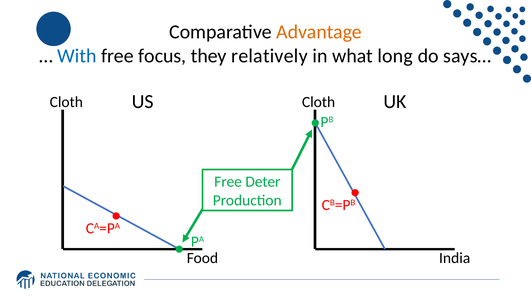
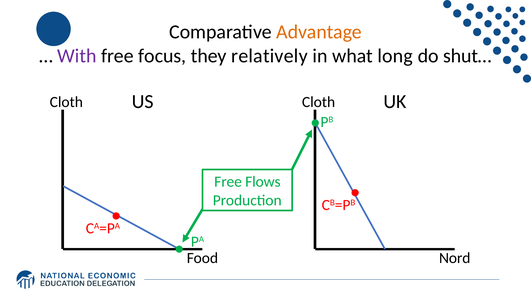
With colour: blue -> purple (77, 56)
says…: says… -> shut… (467, 56)
Deter: Deter -> Flows (263, 182)
India: India -> Nord (455, 258)
